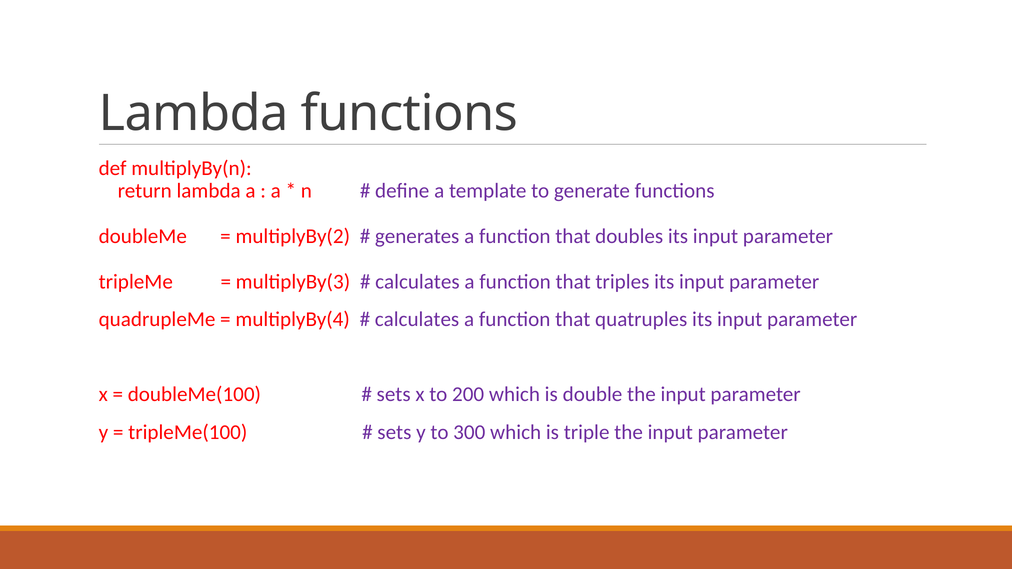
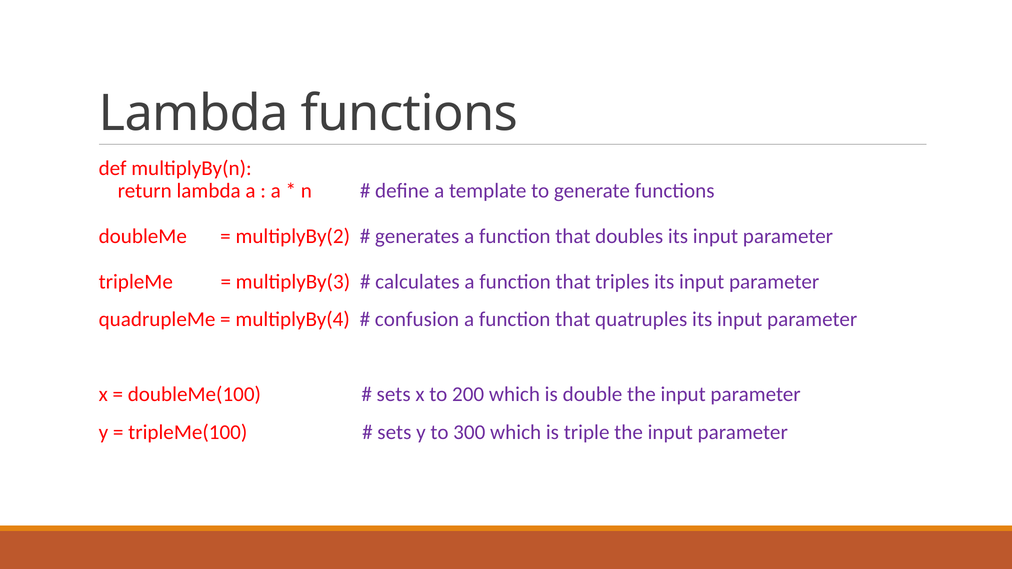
calculates: calculates -> confusion (417, 320)
